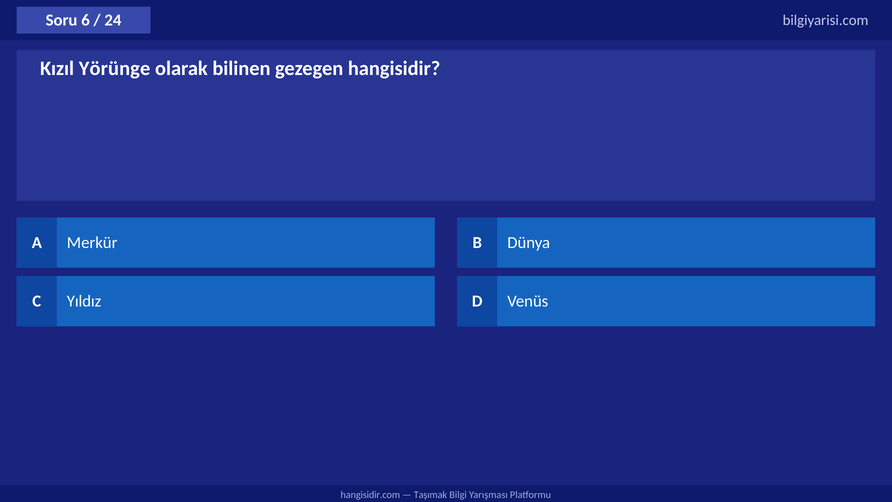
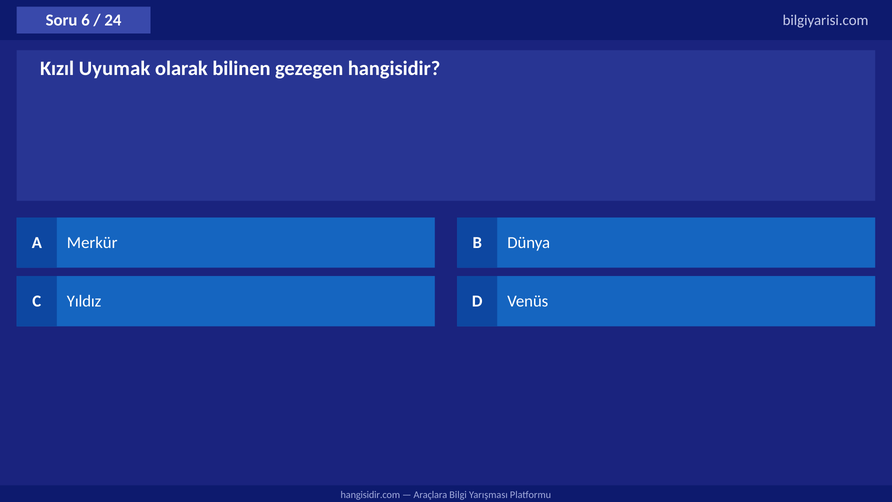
Yörünge: Yörünge -> Uyumak (115, 69)
Taşımak: Taşımak -> Araçlara (430, 495)
